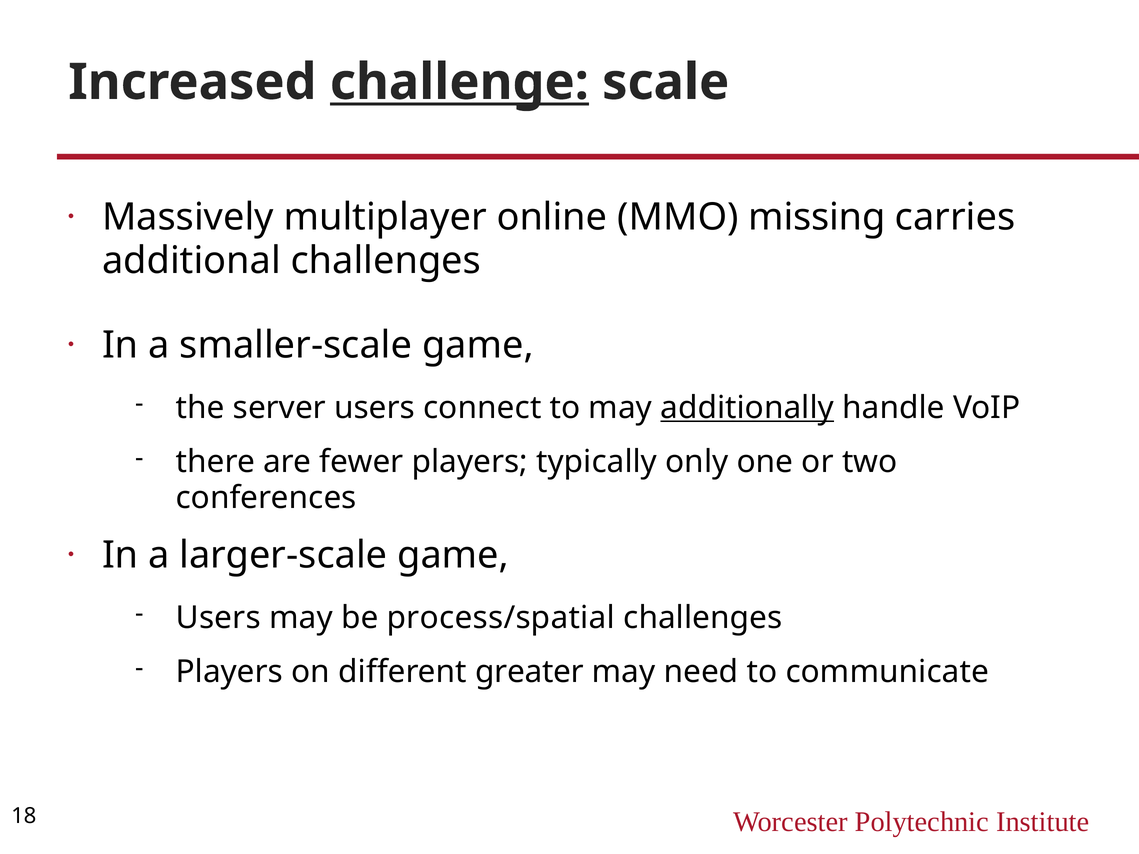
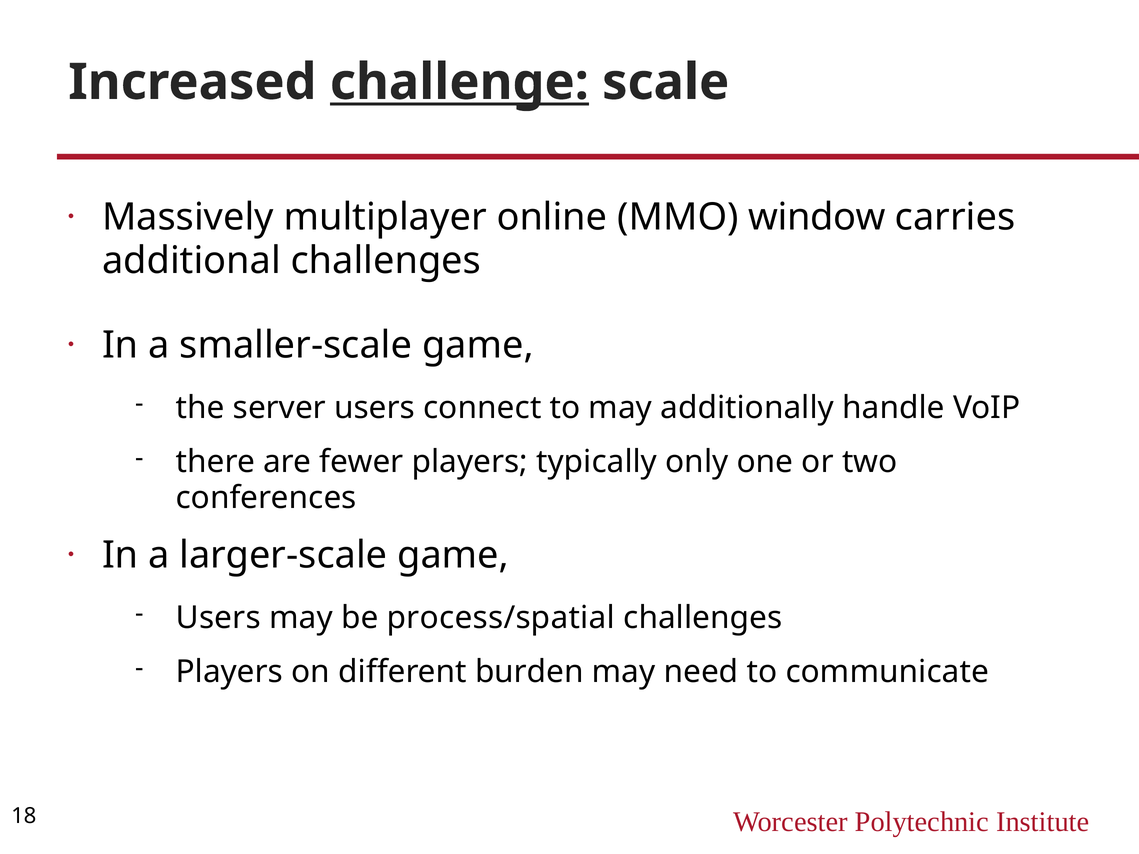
missing: missing -> window (817, 217)
additionally underline: present -> none (747, 408)
greater: greater -> burden (529, 672)
